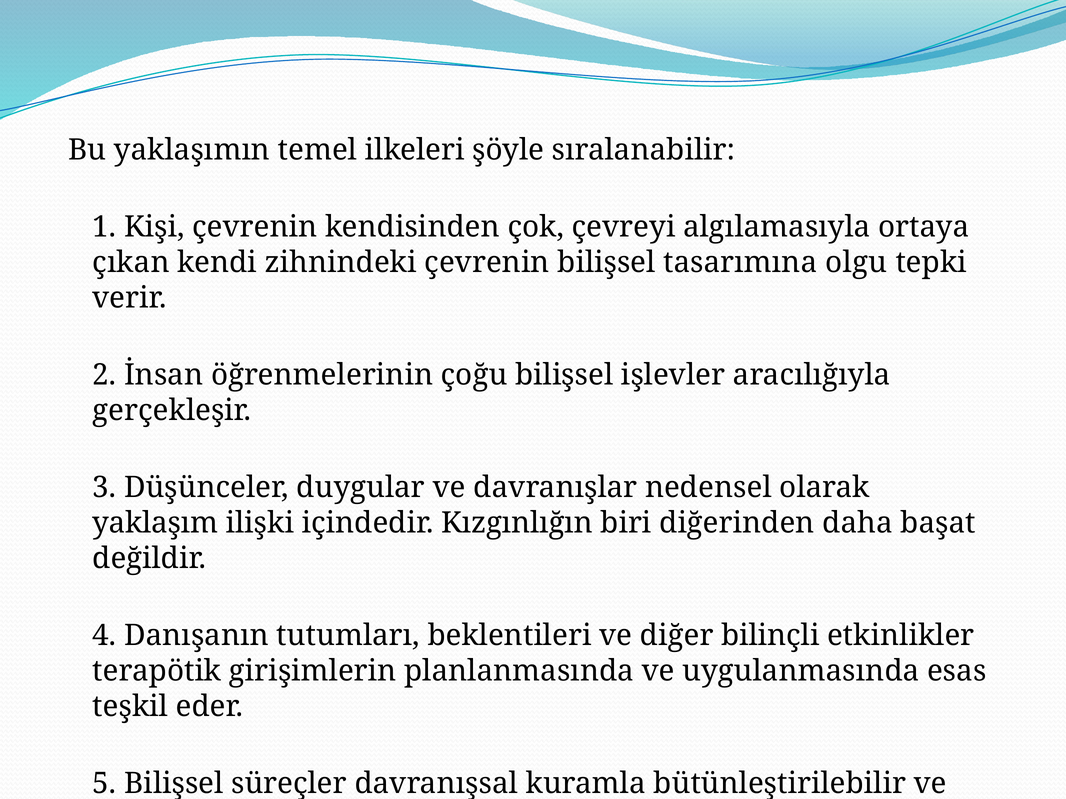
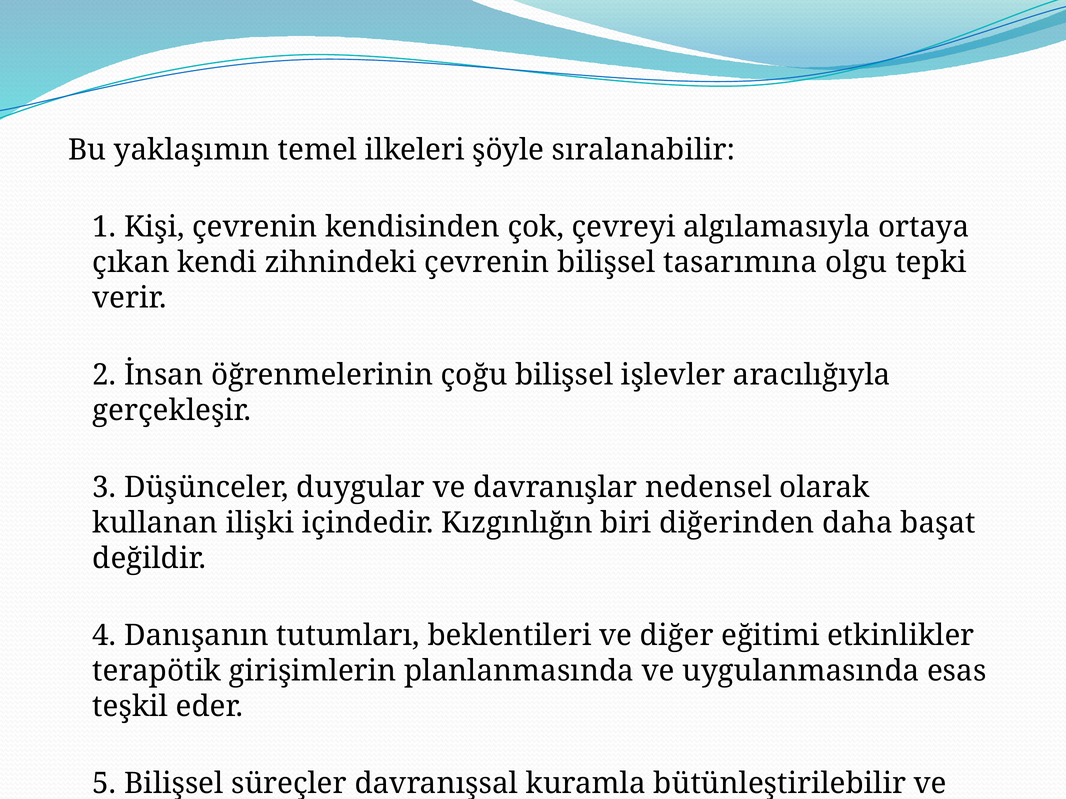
yaklaşım: yaklaşım -> kullanan (155, 523)
bilinçli: bilinçli -> eğitimi (770, 636)
